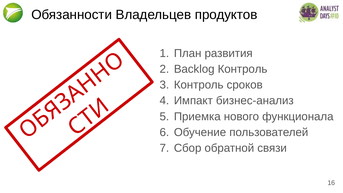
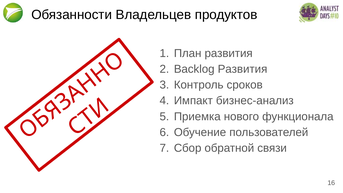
Backlog Контроль: Контроль -> Развития (243, 69)
